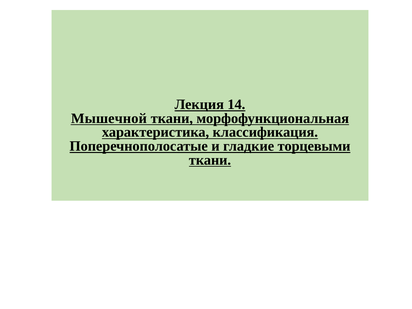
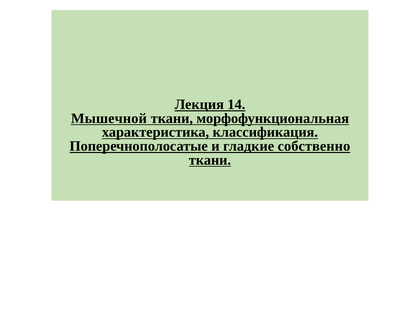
торцевыми: торцевыми -> собственно (314, 146)
